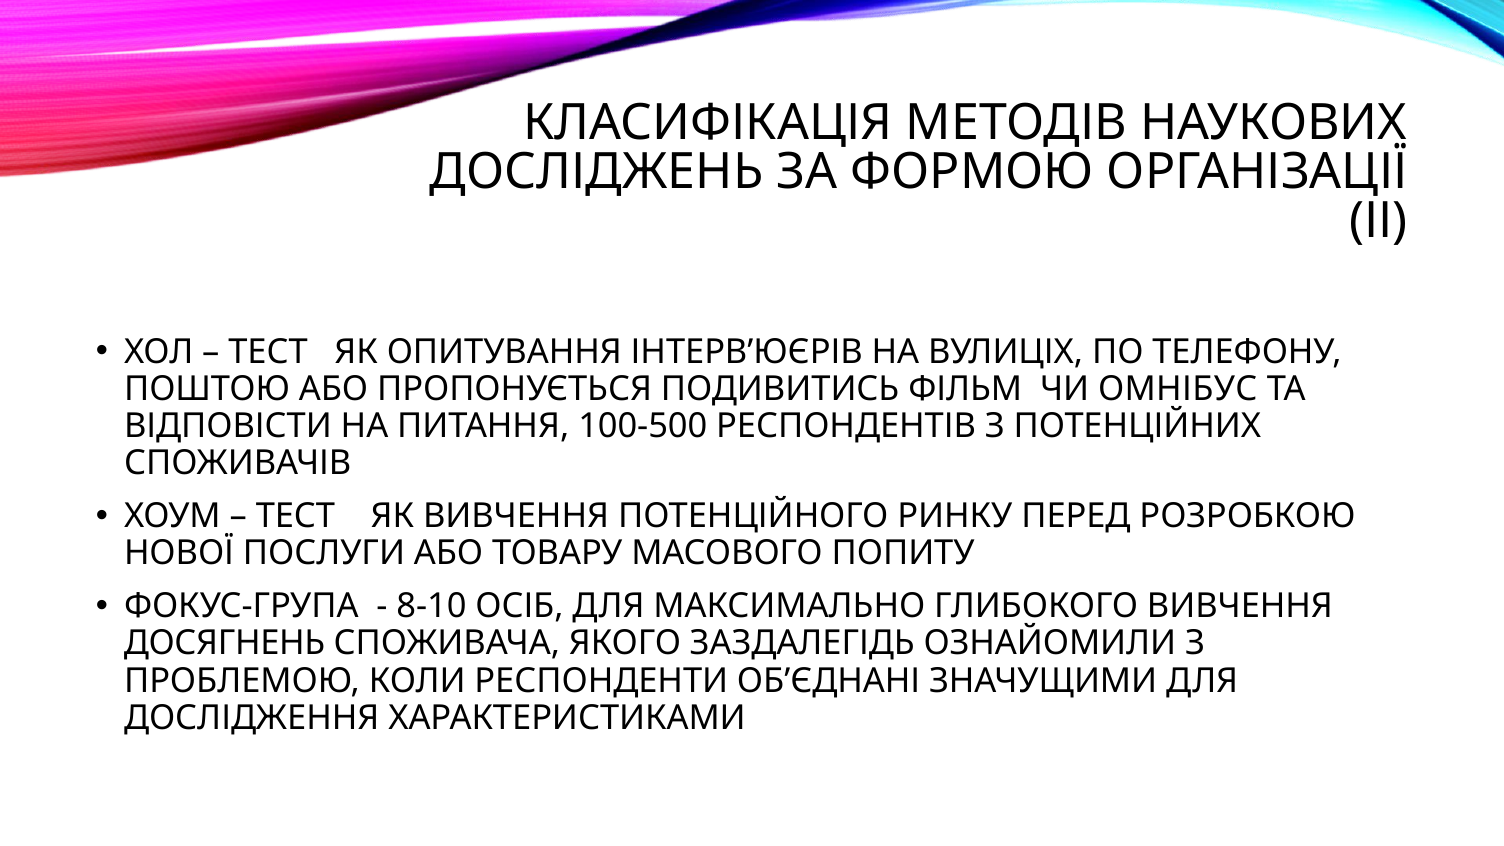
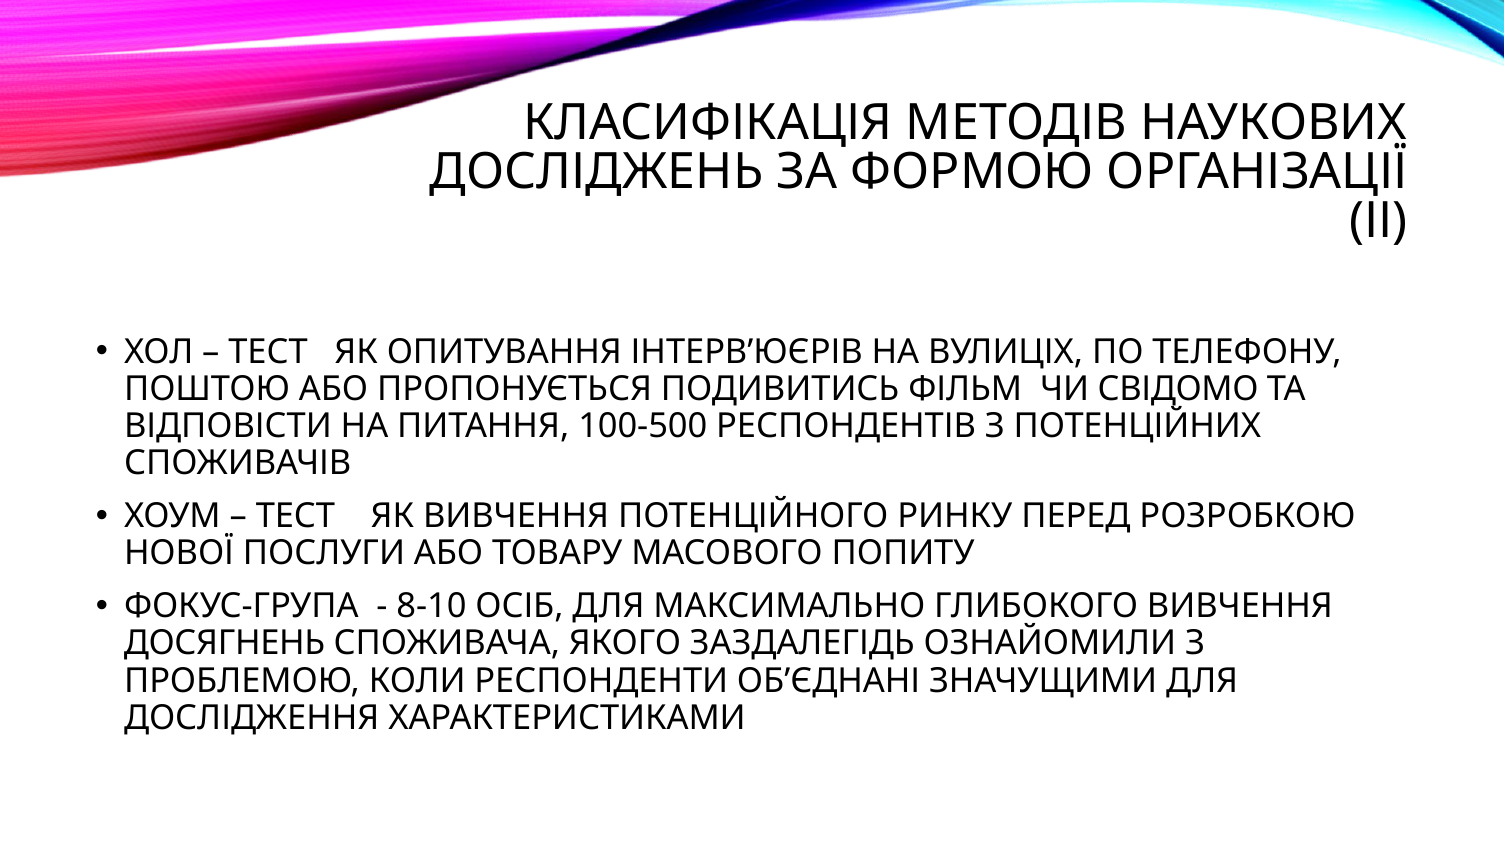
ОМНІБУС: ОМНІБУС -> СВІДОМО (1178, 389)
